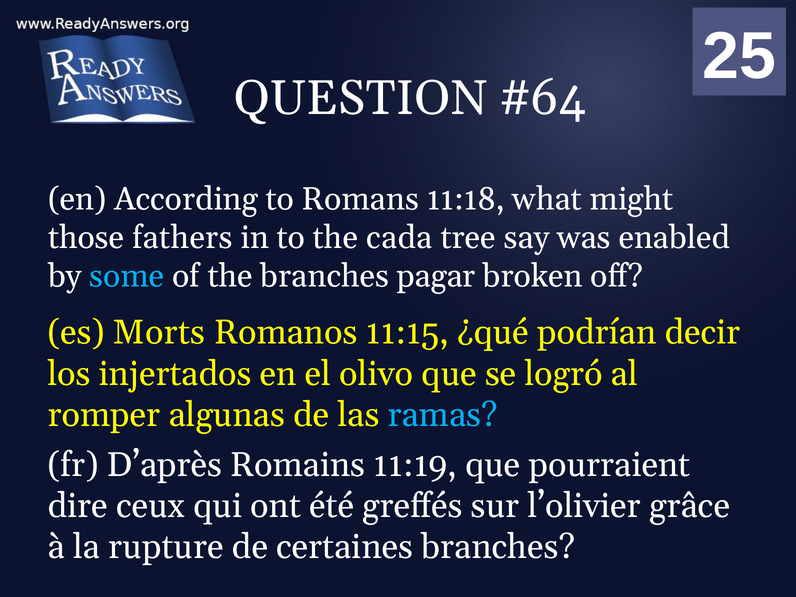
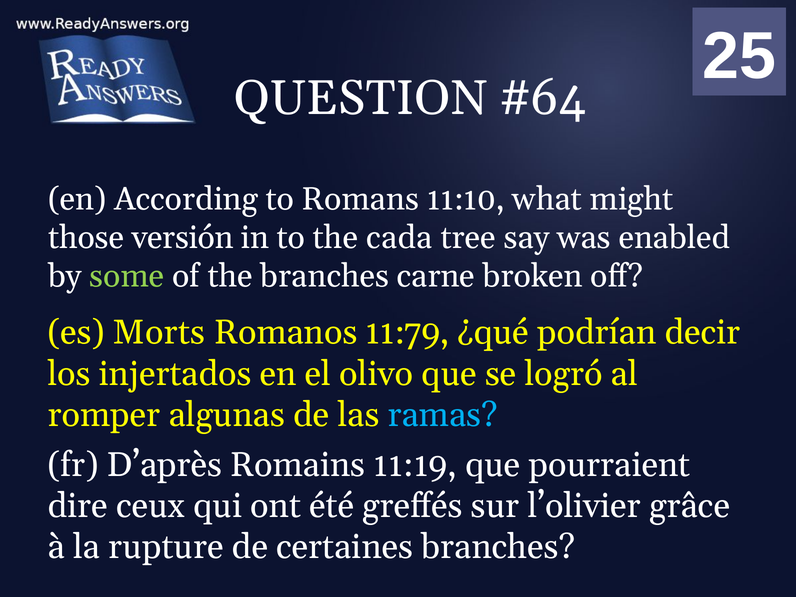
11:18: 11:18 -> 11:10 (466, 199)
fathers: fathers -> versión (183, 238)
some colour: light blue -> light green (127, 276)
pagar: pagar -> carne (436, 276)
11:15: 11:15 -> 11:79 (408, 333)
